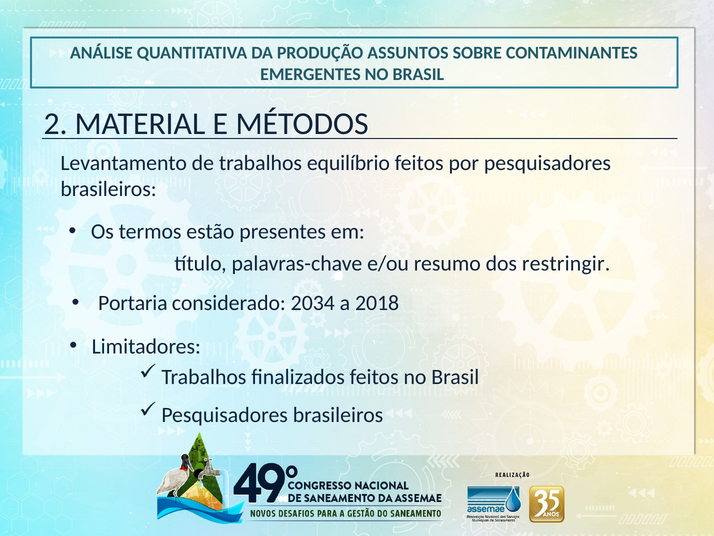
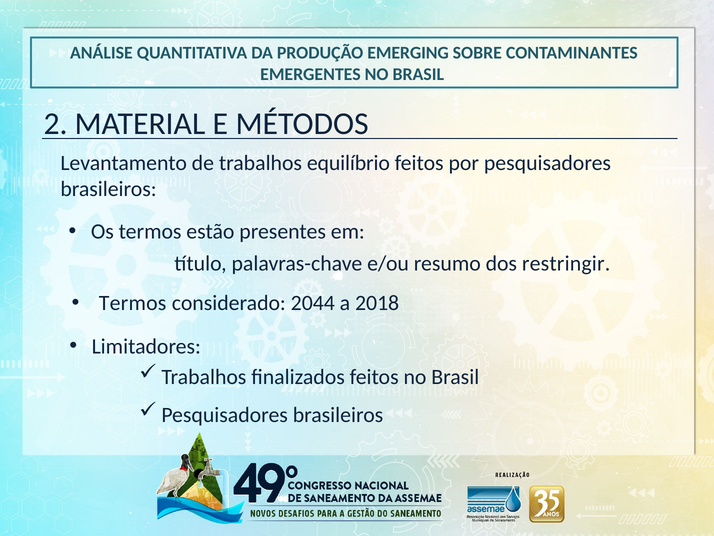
ASSUNTOS: ASSUNTOS -> EMERGING (408, 53)
Portaria: Portaria -> Termos (133, 303)
2034: 2034 -> 2044 (313, 303)
